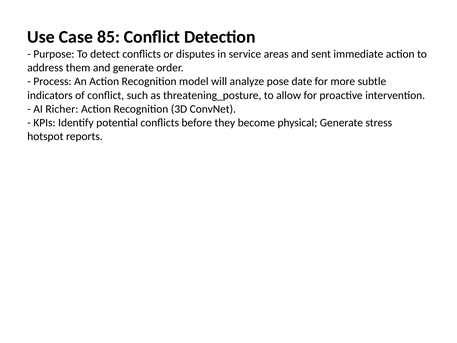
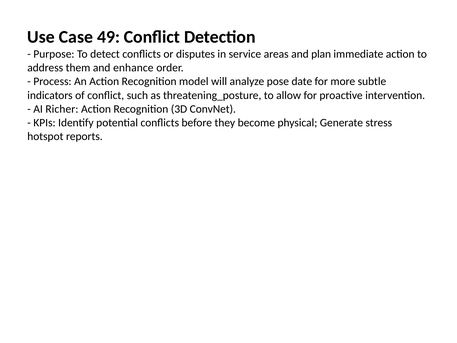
85: 85 -> 49 (108, 37)
sent: sent -> plan (321, 54)
and generate: generate -> enhance (133, 68)
